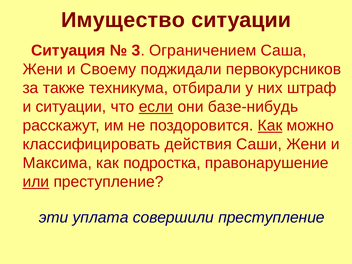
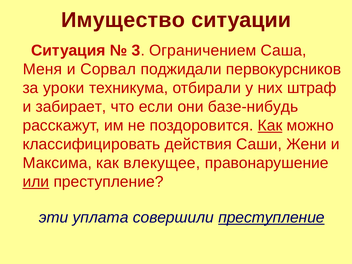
Жени: Жени -> Меня (43, 69)
Своему: Своему -> Сорвал (108, 69)
также: также -> уроки (64, 88)
и ситуации: ситуации -> забирает (71, 107)
если underline: present -> none (156, 107)
подростка: подростка -> влекущее (162, 163)
преступление underline: none -> present (271, 218)
